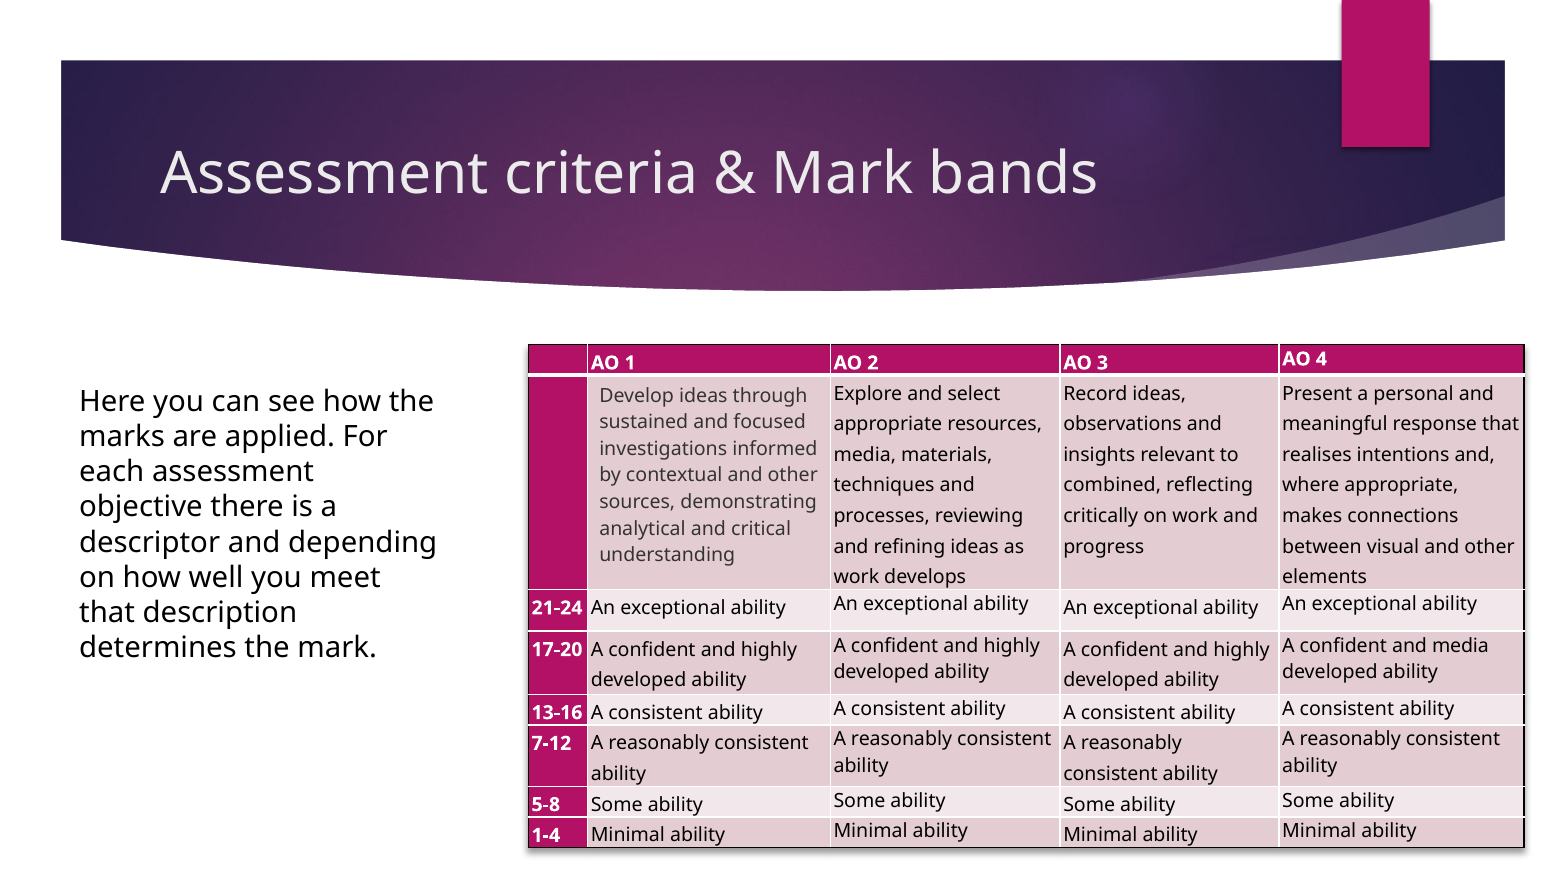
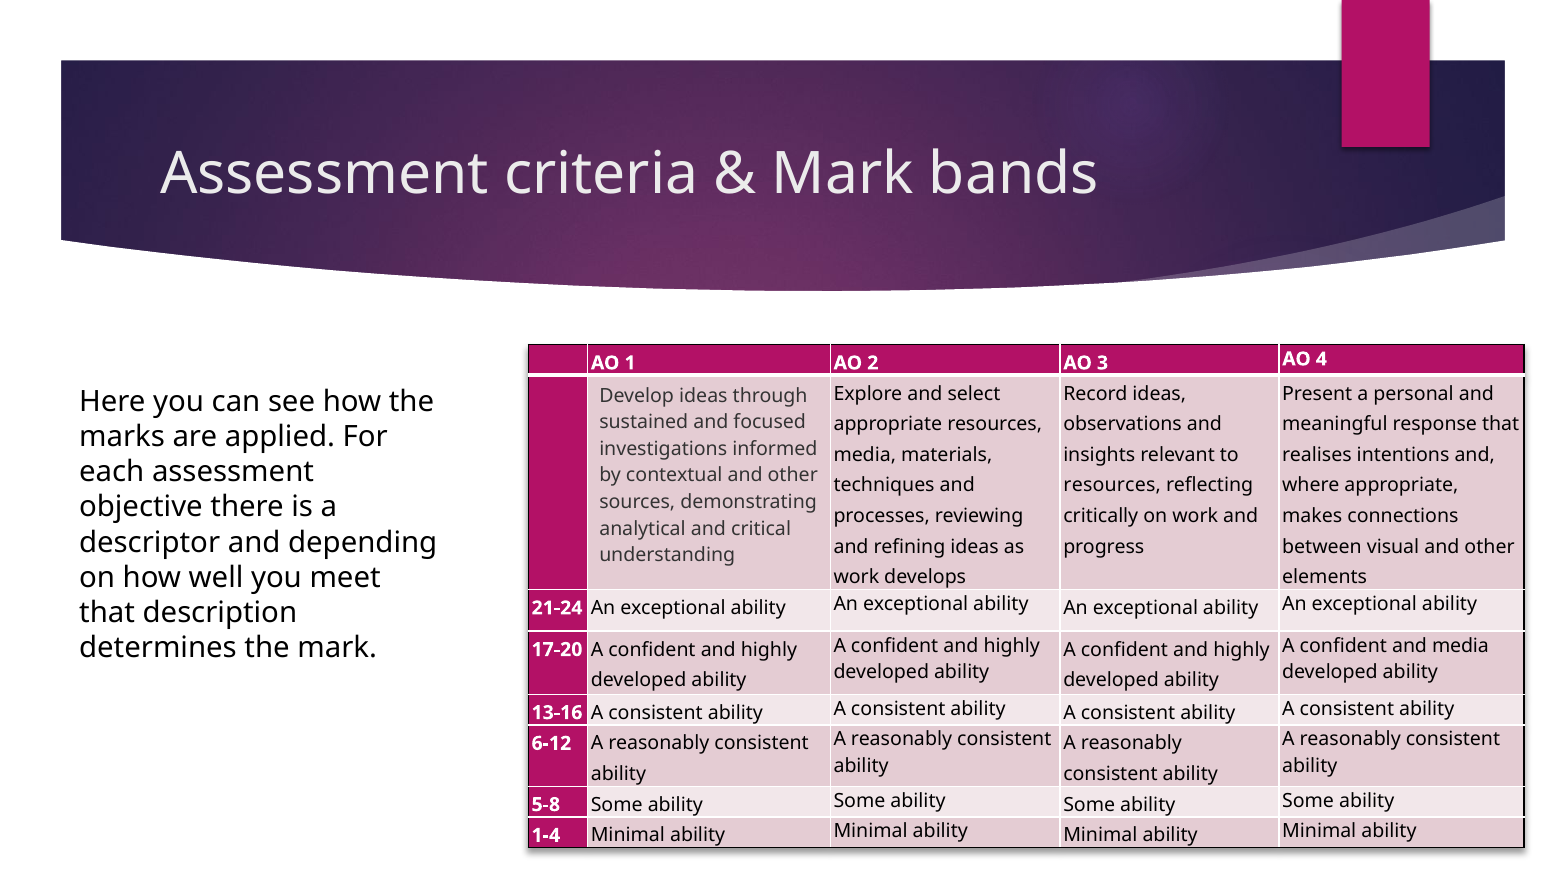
combined: combined -> resources (1112, 486)
7-12: 7-12 -> 6-12 (551, 744)
